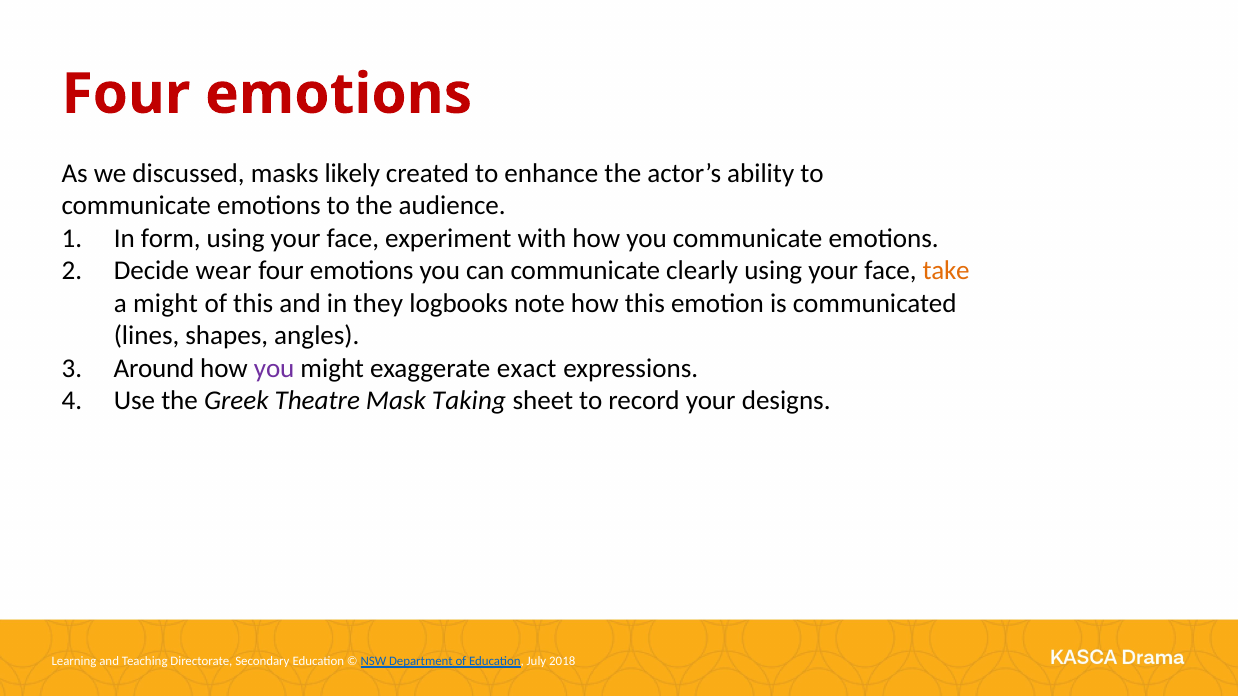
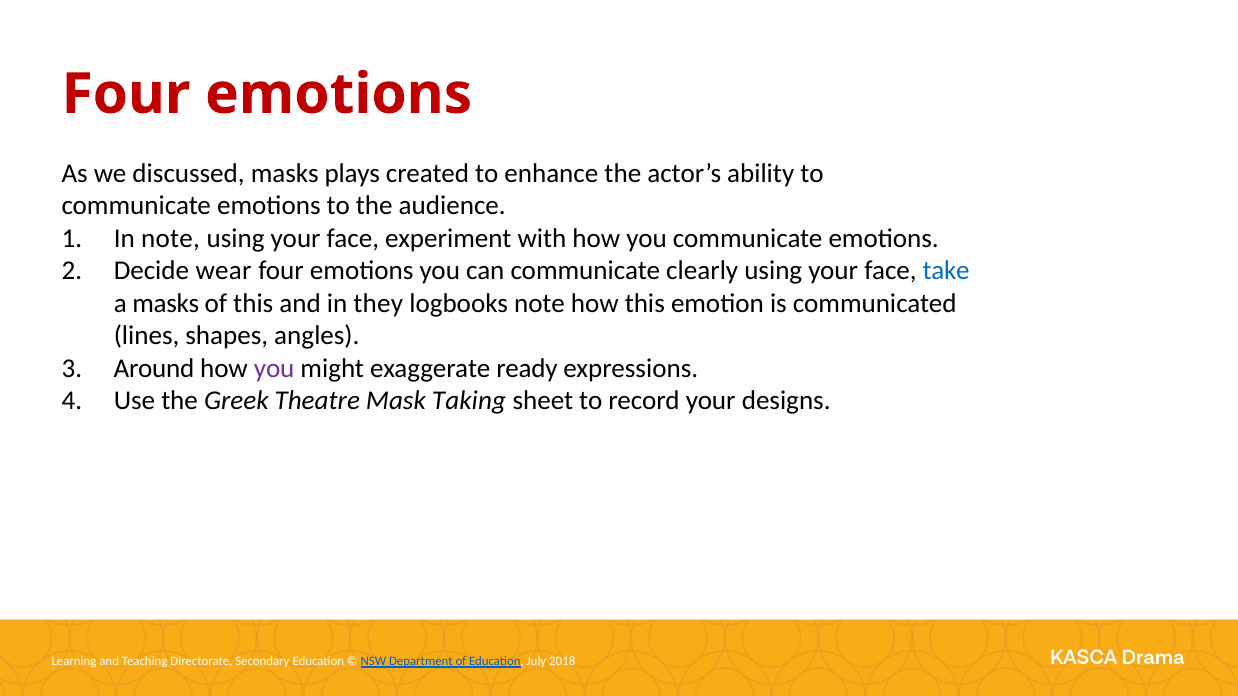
likely: likely -> plays (352, 173)
In form: form -> note (171, 238)
take colour: orange -> blue (946, 271)
a might: might -> masks (166, 303)
exact: exact -> ready (527, 368)
